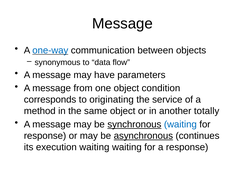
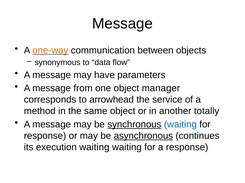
one-way colour: blue -> orange (50, 50)
condition: condition -> manager (161, 89)
originating: originating -> arrowhead (112, 100)
